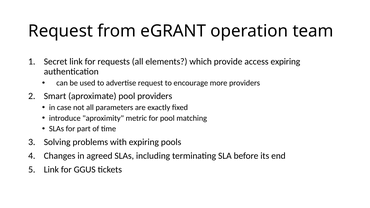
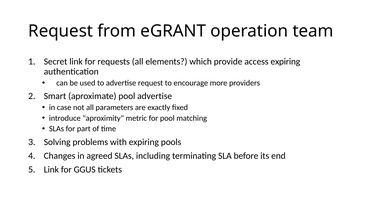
pool providers: providers -> advertise (155, 96)
